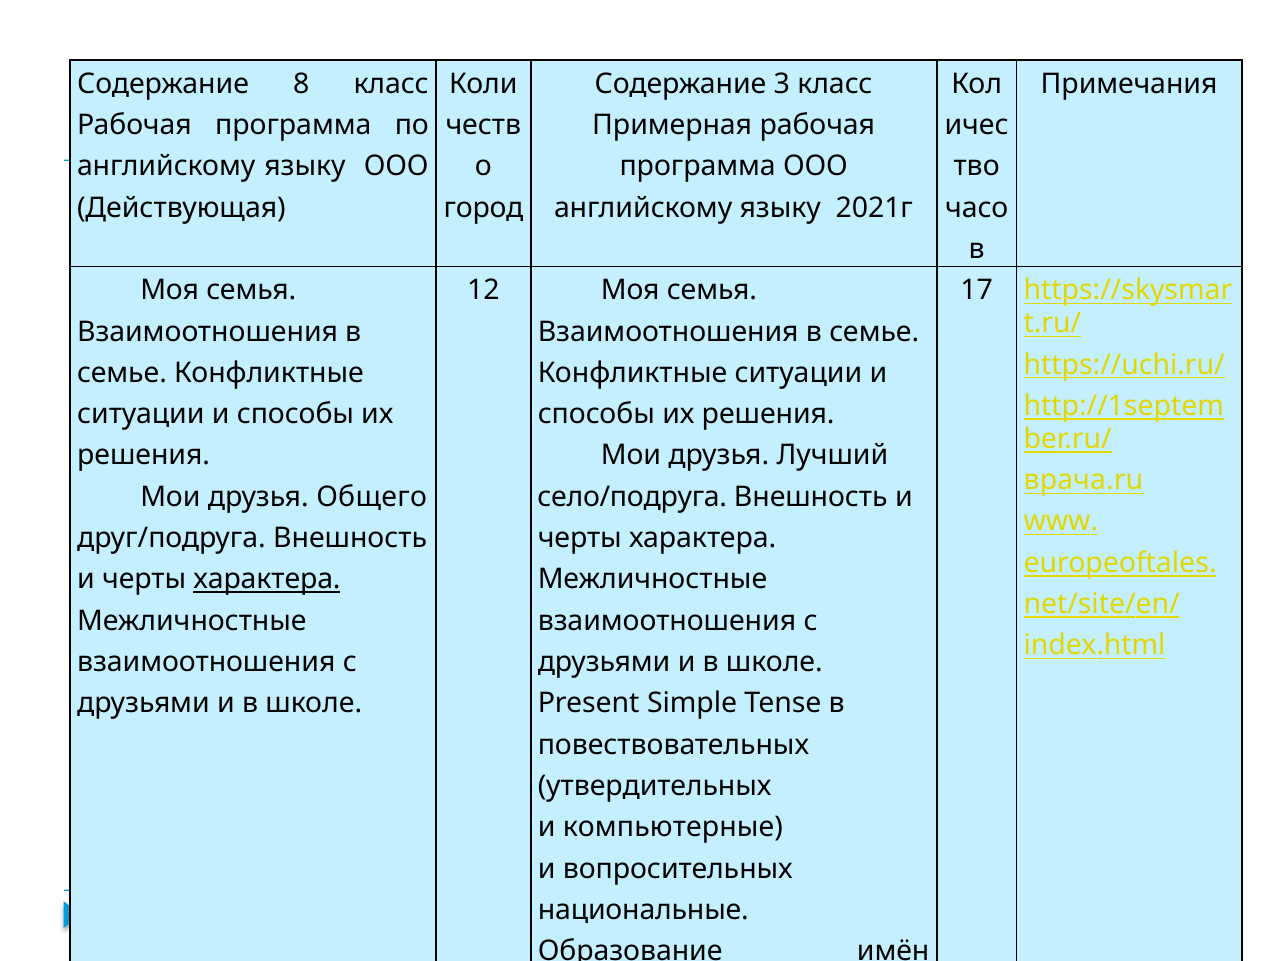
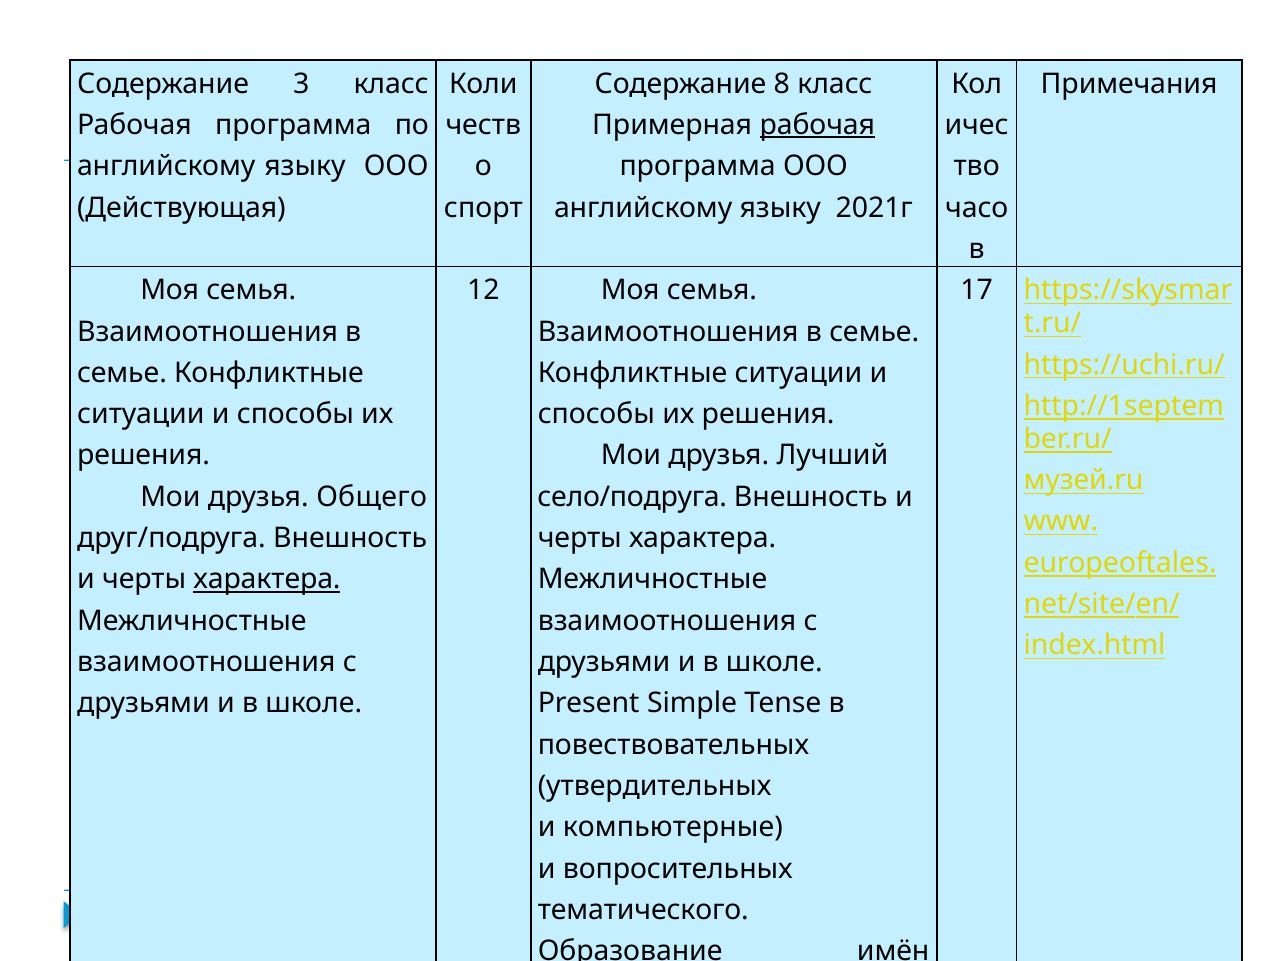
8: 8 -> 3 (301, 84)
3: 3 -> 8 (782, 84)
рабочая underline: none -> present (817, 125)
город: город -> спорт (483, 208)
врача.ru: врача.ru -> музей.ru (1084, 480)
национальные: национальные -> тематического (643, 911)
